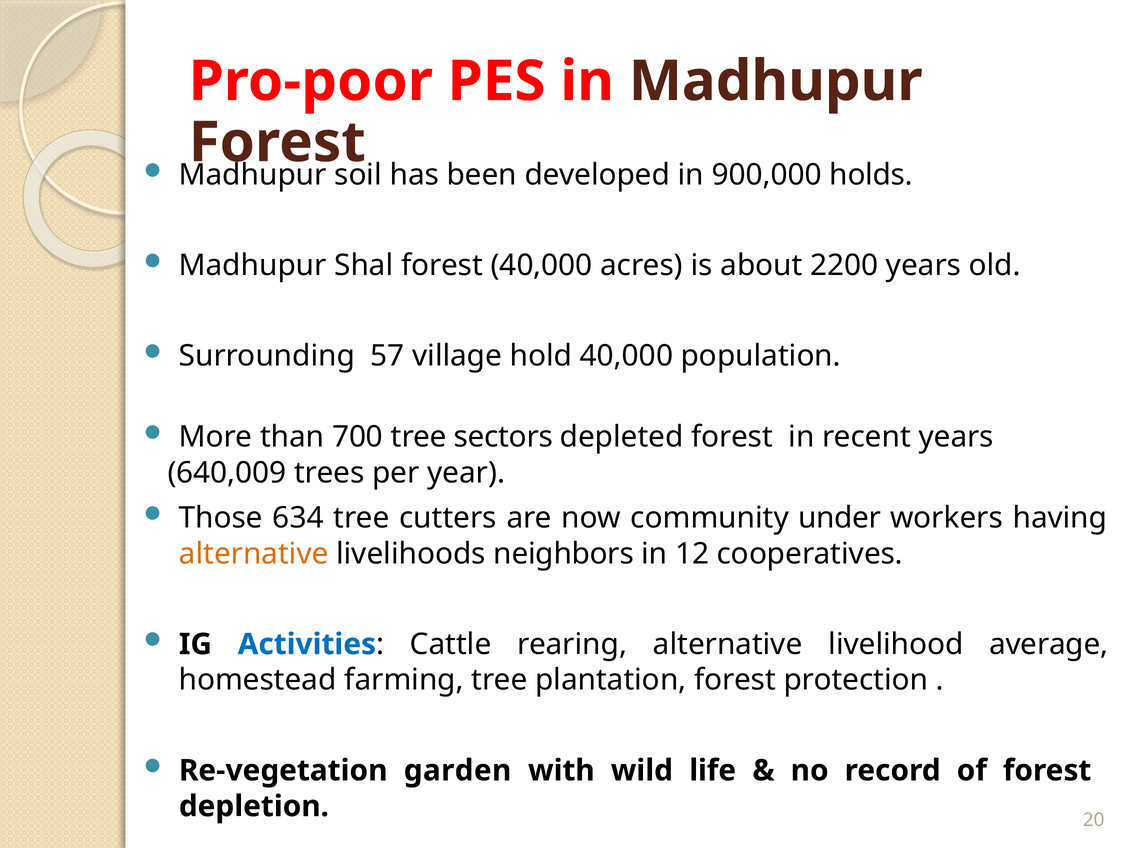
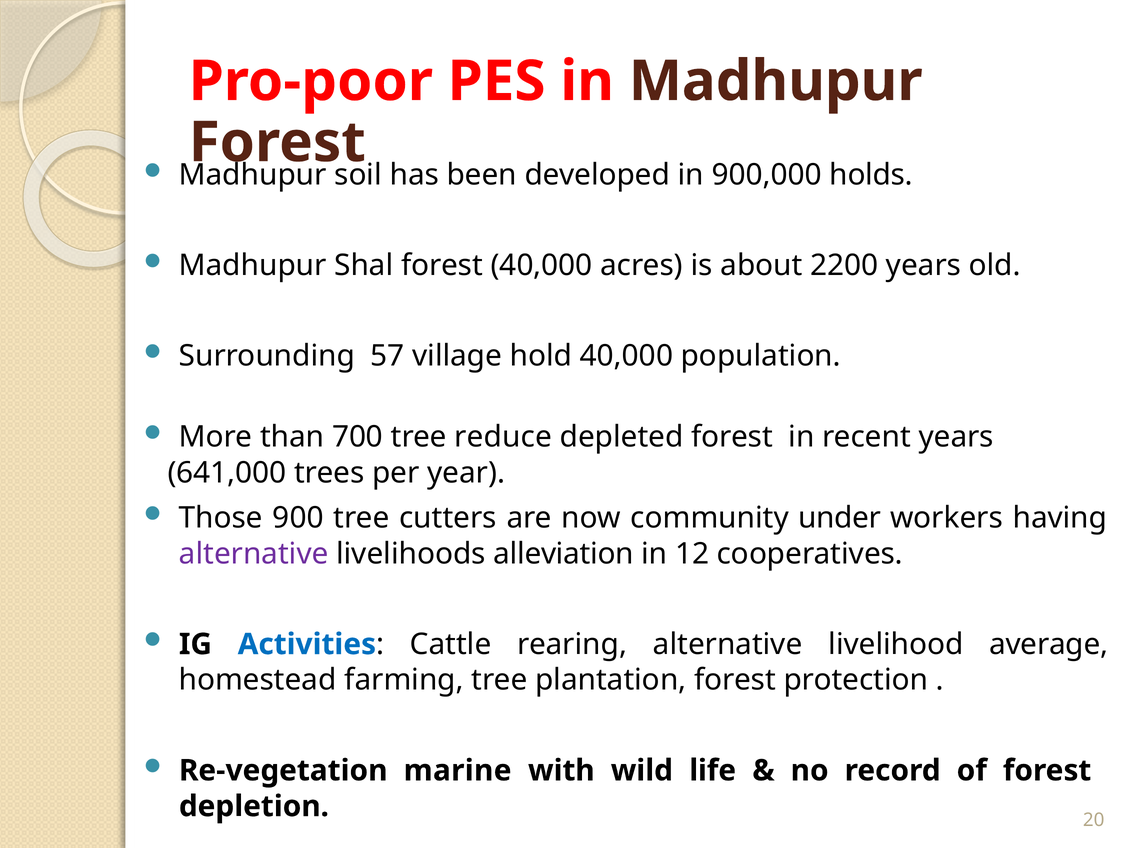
sectors: sectors -> reduce (503, 437)
640,009: 640,009 -> 641,000 (227, 473)
634: 634 -> 900 (298, 518)
alternative colour: orange -> purple (254, 554)
neighbors: neighbors -> alleviation (564, 554)
garden: garden -> marine (458, 771)
